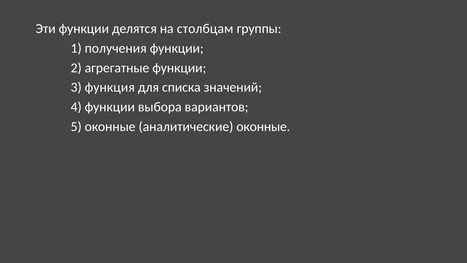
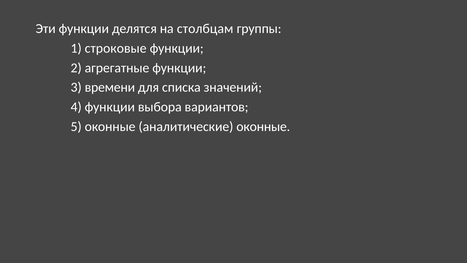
получения: получения -> строковые (116, 48)
функция: функция -> времени (110, 87)
